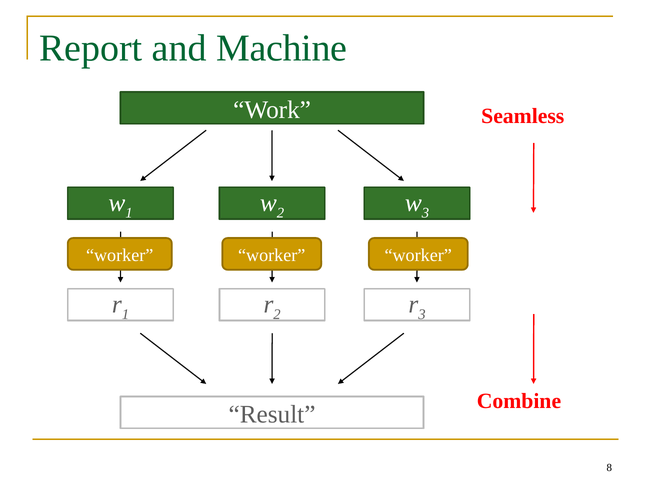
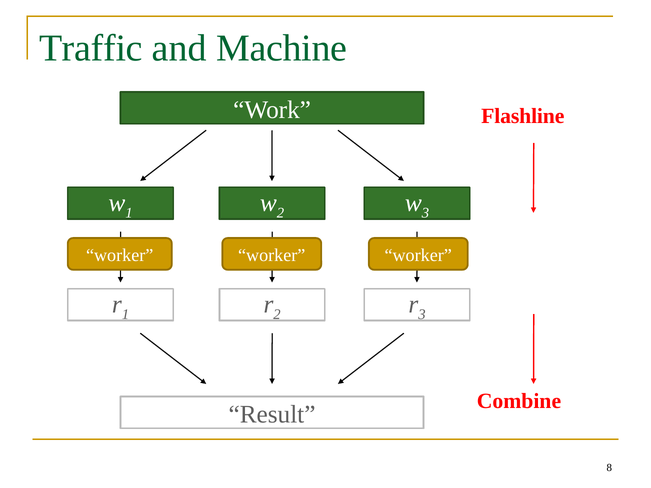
Report: Report -> Traffic (91, 48)
Seamless: Seamless -> Flashline (523, 116)
